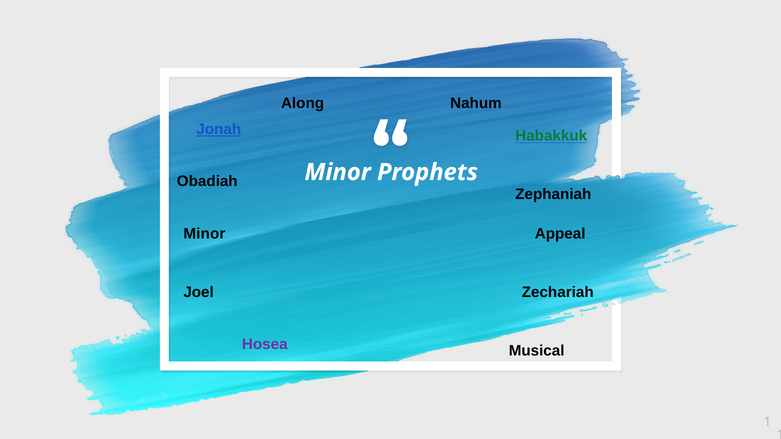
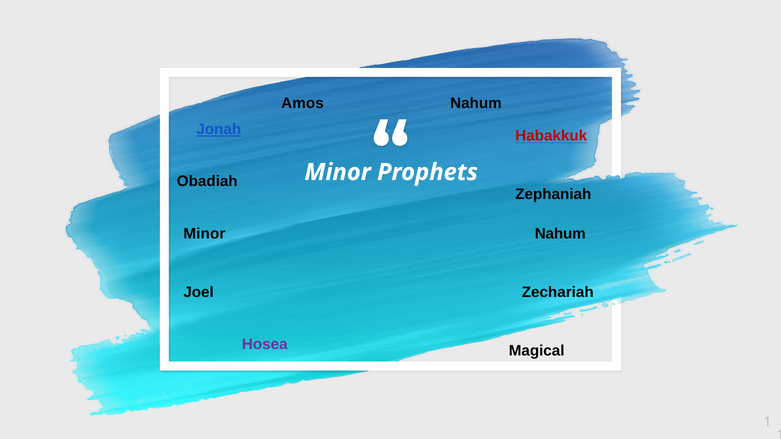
Along: Along -> Amos (302, 103)
Habakkuk colour: green -> red (551, 136)
Appeal: Appeal -> Nahum (560, 234)
Musical: Musical -> Magical (537, 351)
